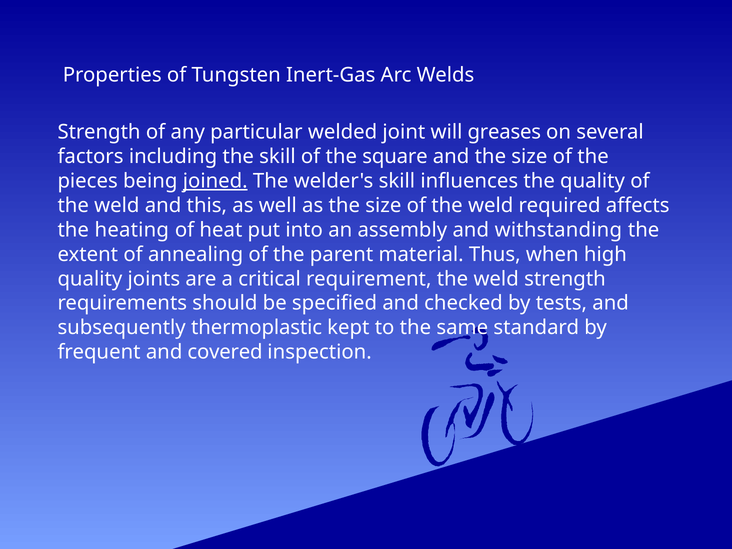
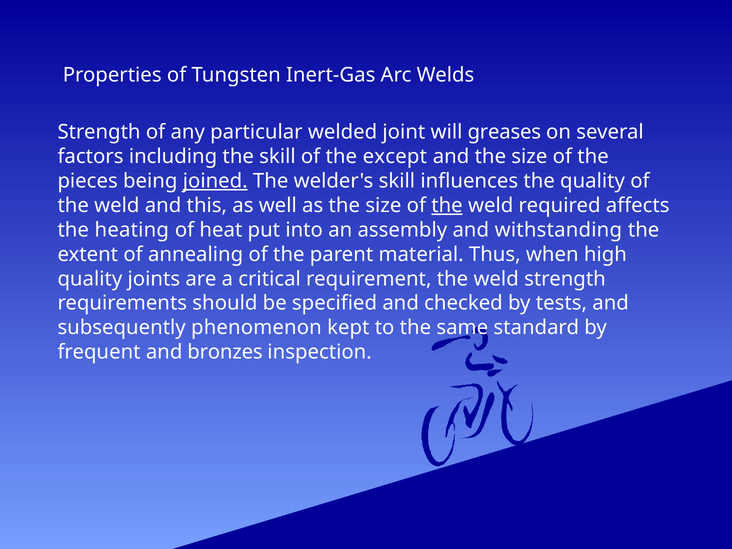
square: square -> except (395, 157)
the underline: none -> present (447, 205)
thermoplastic: thermoplastic -> phenomenon (256, 328)
covered: covered -> bronzes (225, 352)
